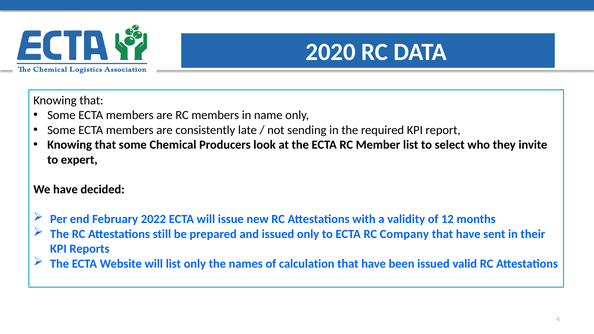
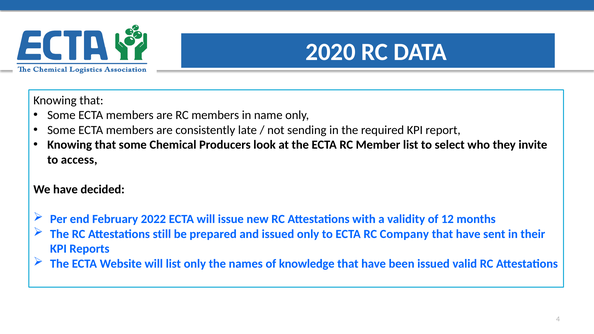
expert: expert -> access (79, 160)
calculation: calculation -> knowledge (307, 264)
